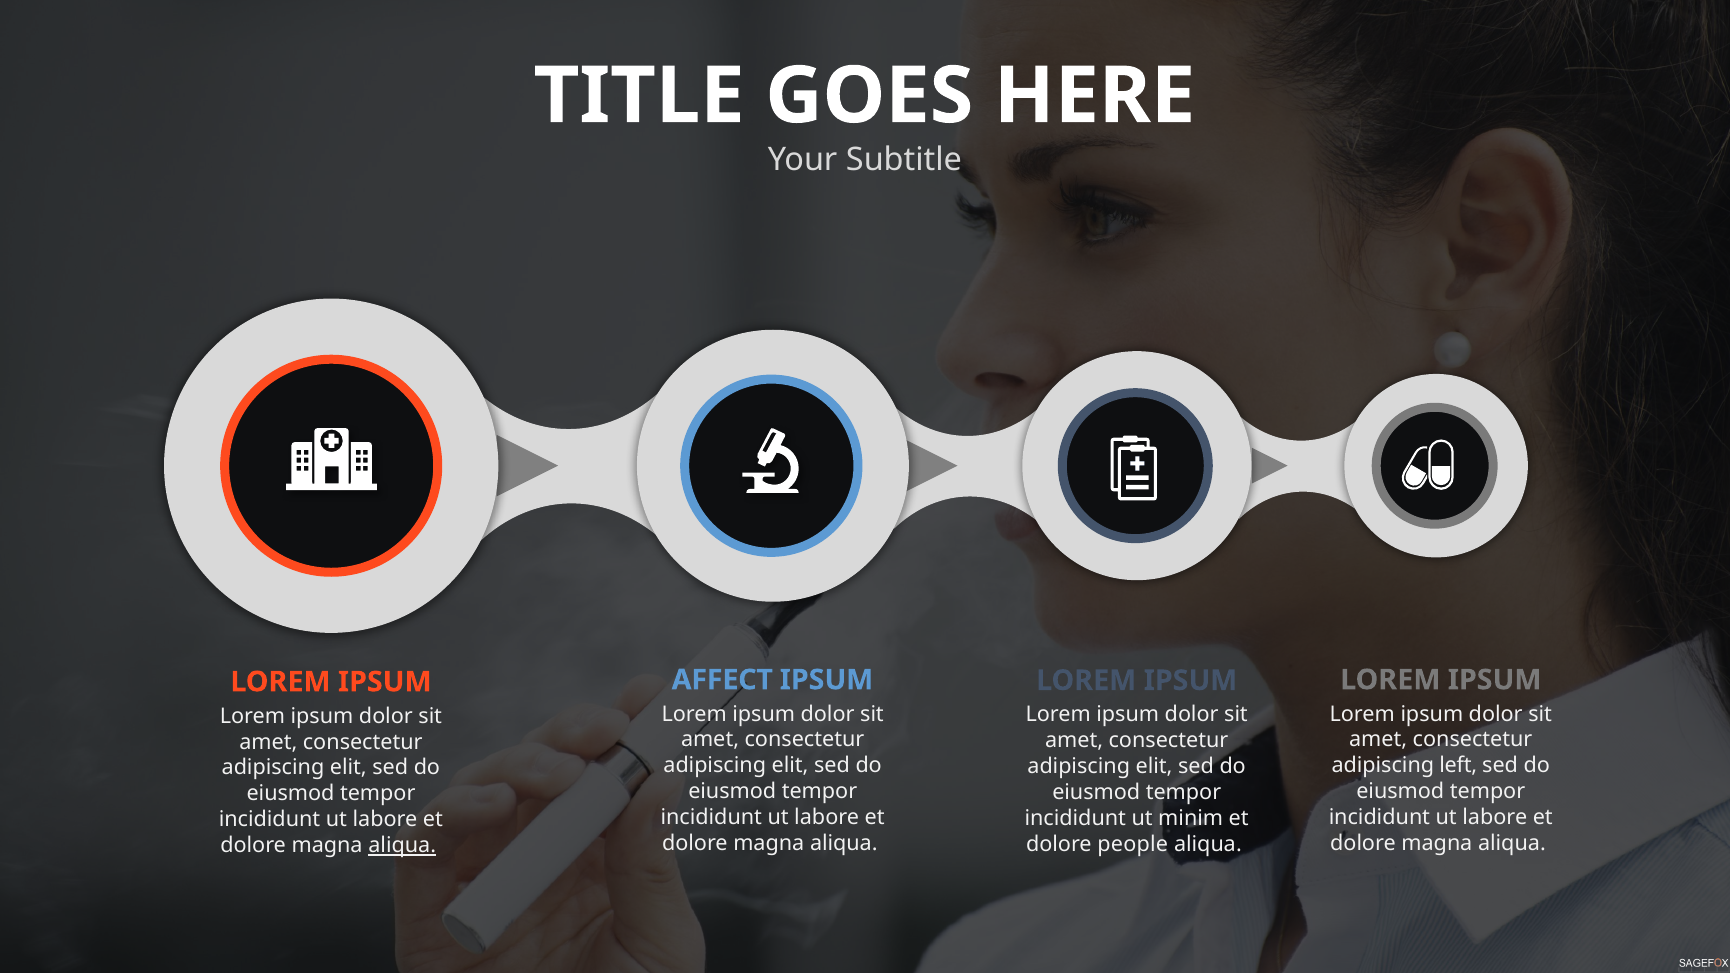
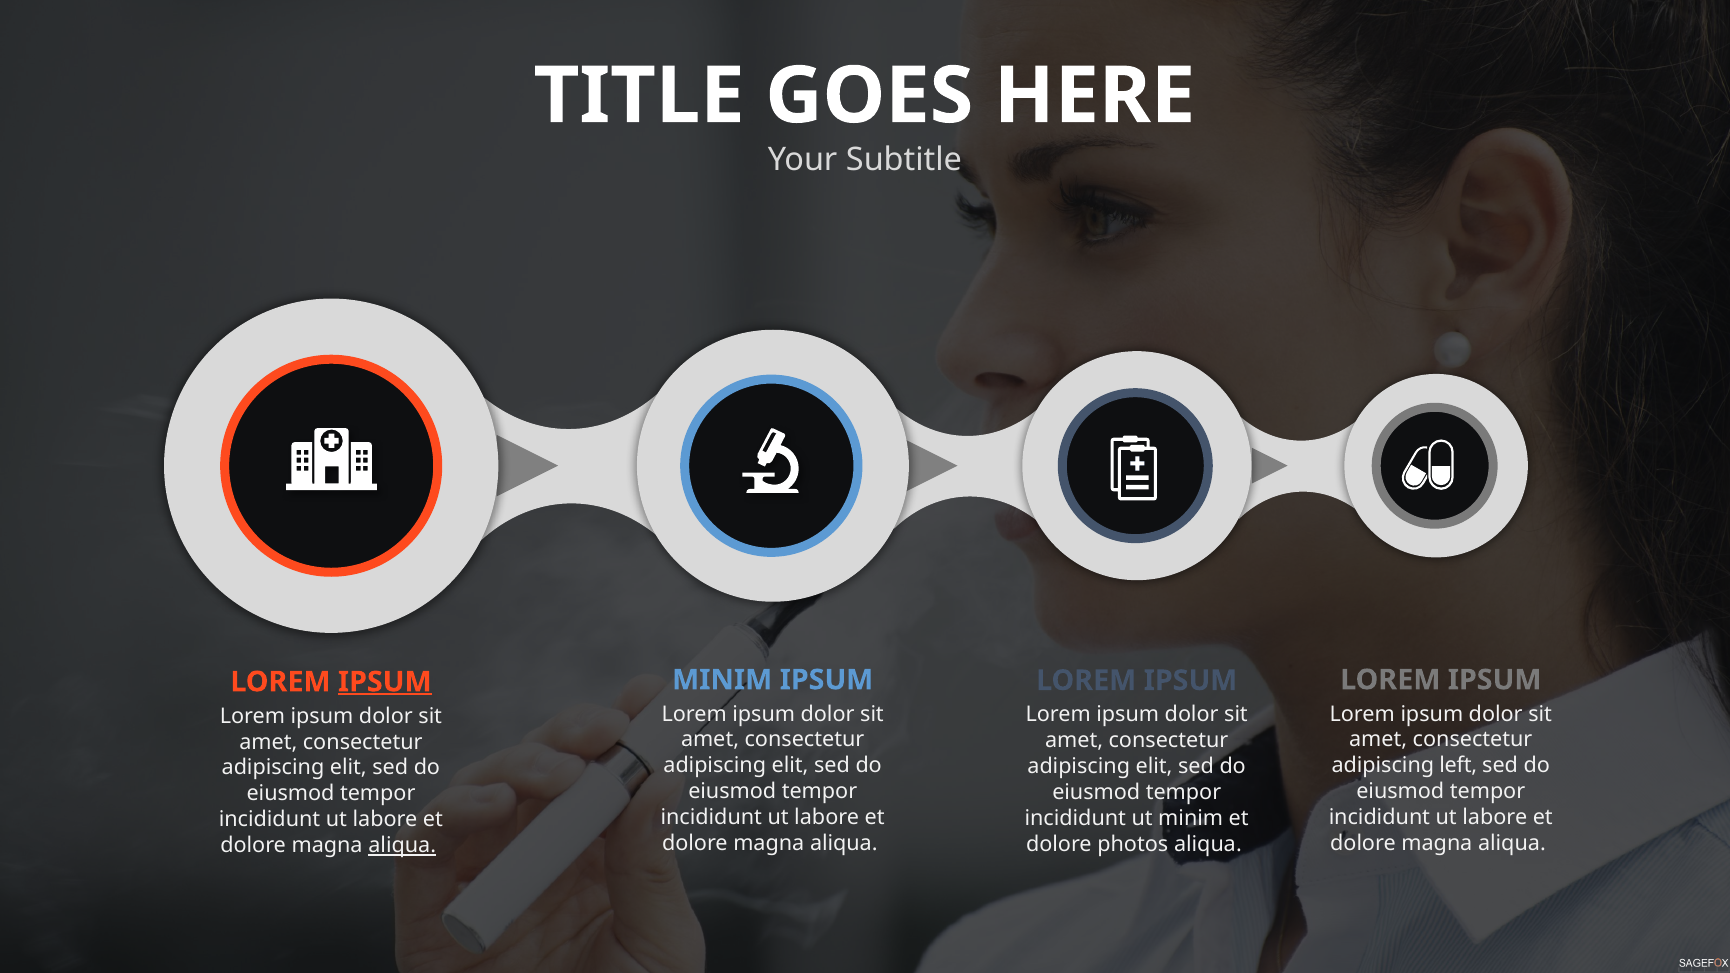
AFFECT: AFFECT -> MINIM (722, 680)
IPSUM underline: none -> present (385, 682)
people: people -> photos (1133, 844)
